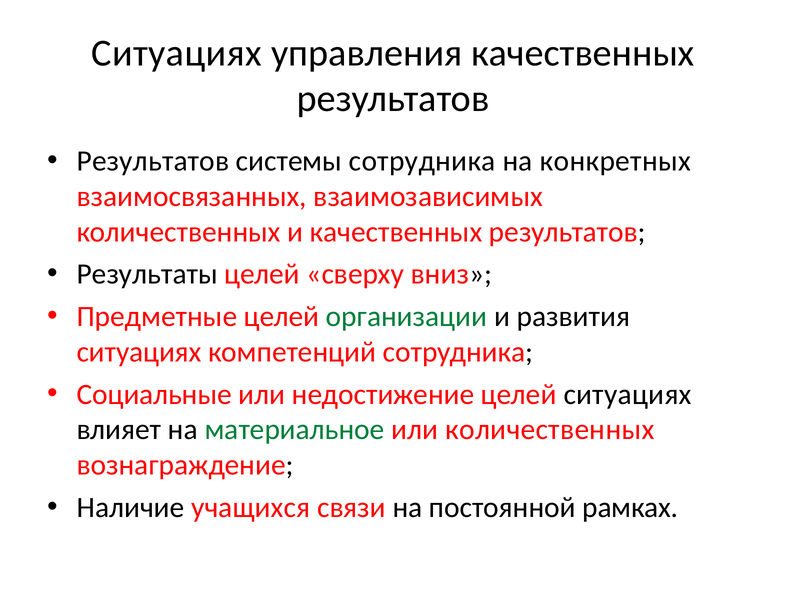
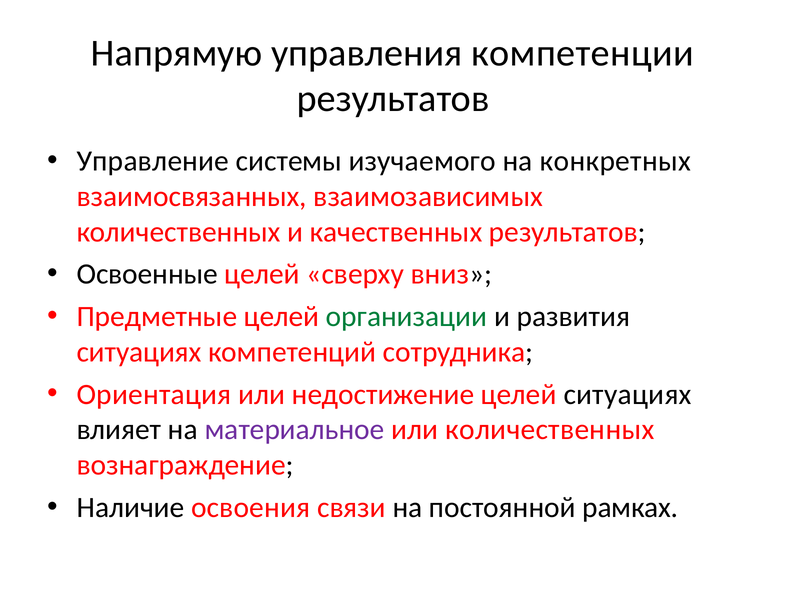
Ситуациях: Ситуациях -> Напрямую (177, 53)
управления качественных: качественных -> компетенции (583, 53)
Результатов: Результатов -> Управление (153, 161)
системы сотрудника: сотрудника -> изучаемого (422, 161)
Результаты: Результаты -> Освоенные (147, 274)
Социальные: Социальные -> Ориентация (154, 395)
материальное colour: green -> purple (295, 430)
учащихся: учащихся -> освоения (251, 508)
